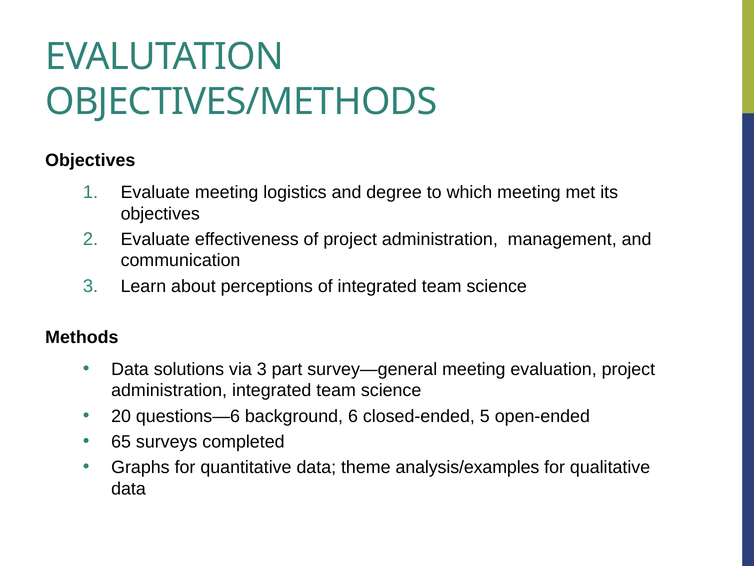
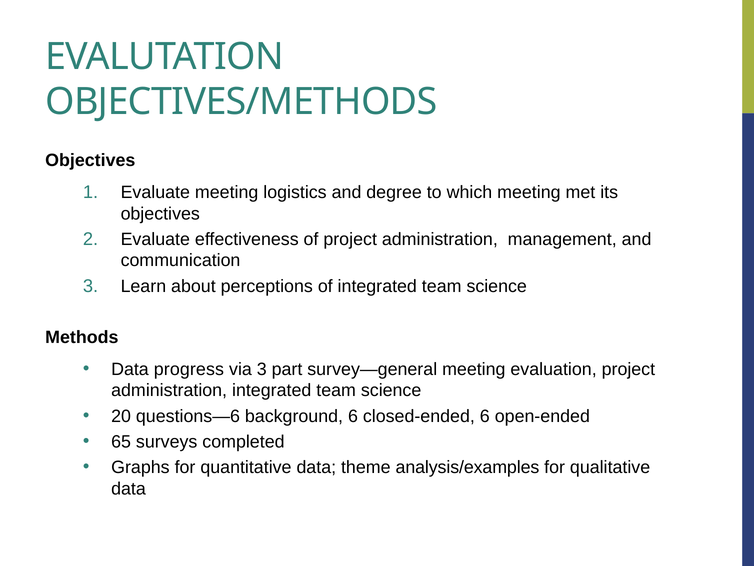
solutions: solutions -> progress (189, 369)
closed-ended 5: 5 -> 6 (485, 416)
